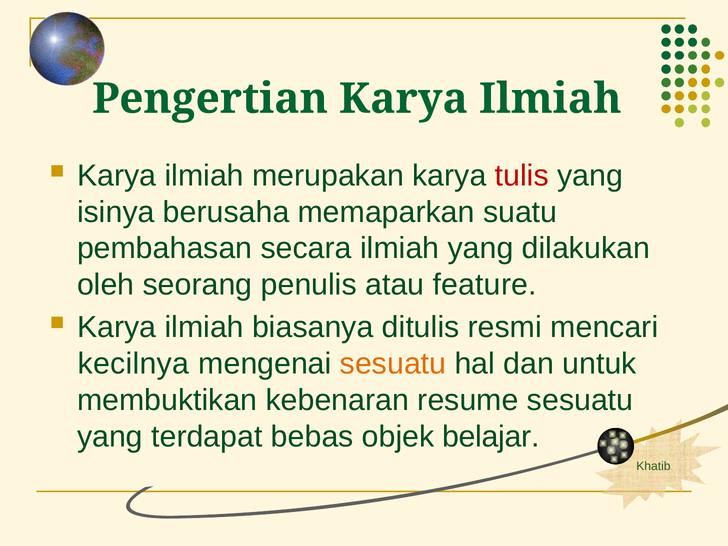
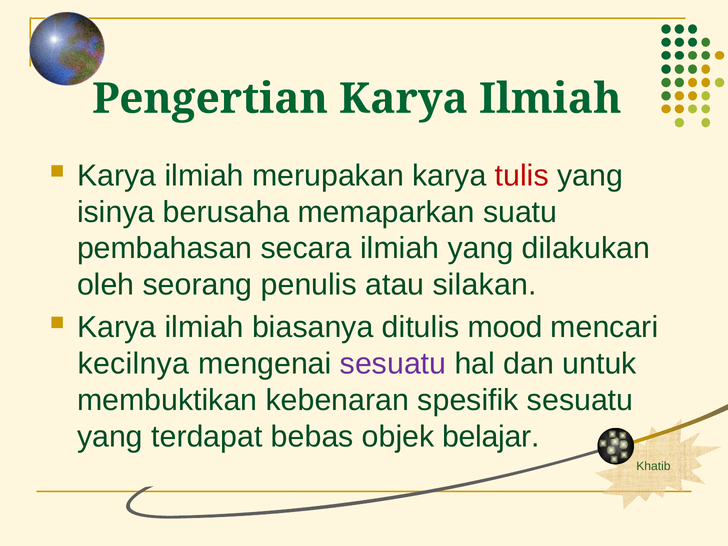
feature: feature -> silakan (485, 285)
resmi: resmi -> mood (505, 327)
sesuatu colour: orange -> purple (393, 364)
resume: resume -> spesifik (468, 400)
